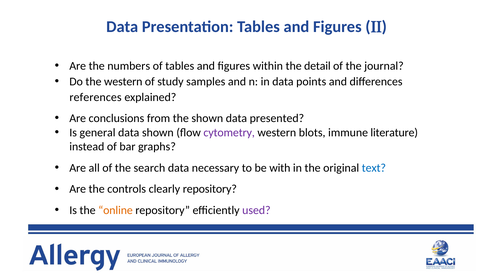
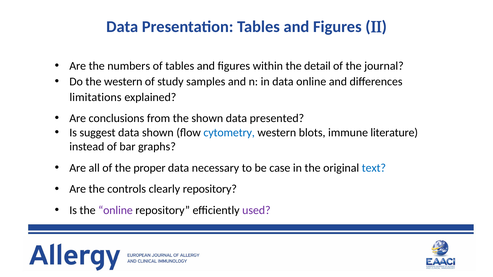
data points: points -> online (311, 82)
references: references -> limitations (96, 97)
general: general -> suggest (98, 133)
cytometry colour: purple -> blue (229, 133)
search: search -> proper (149, 168)
with: with -> case (280, 168)
online colour: orange -> purple (116, 211)
